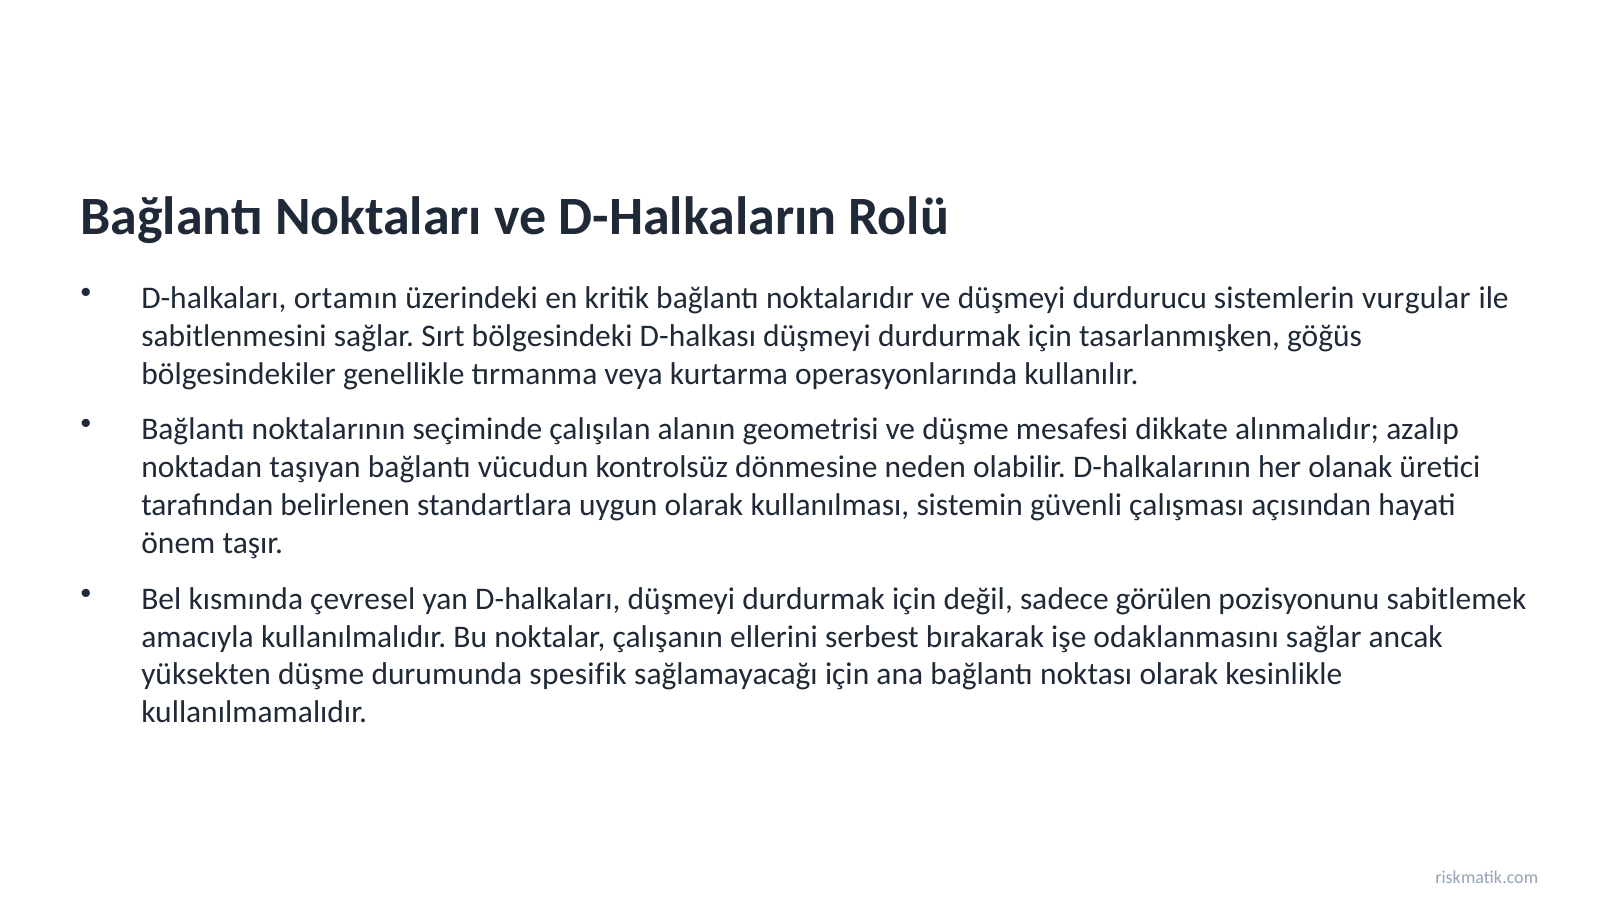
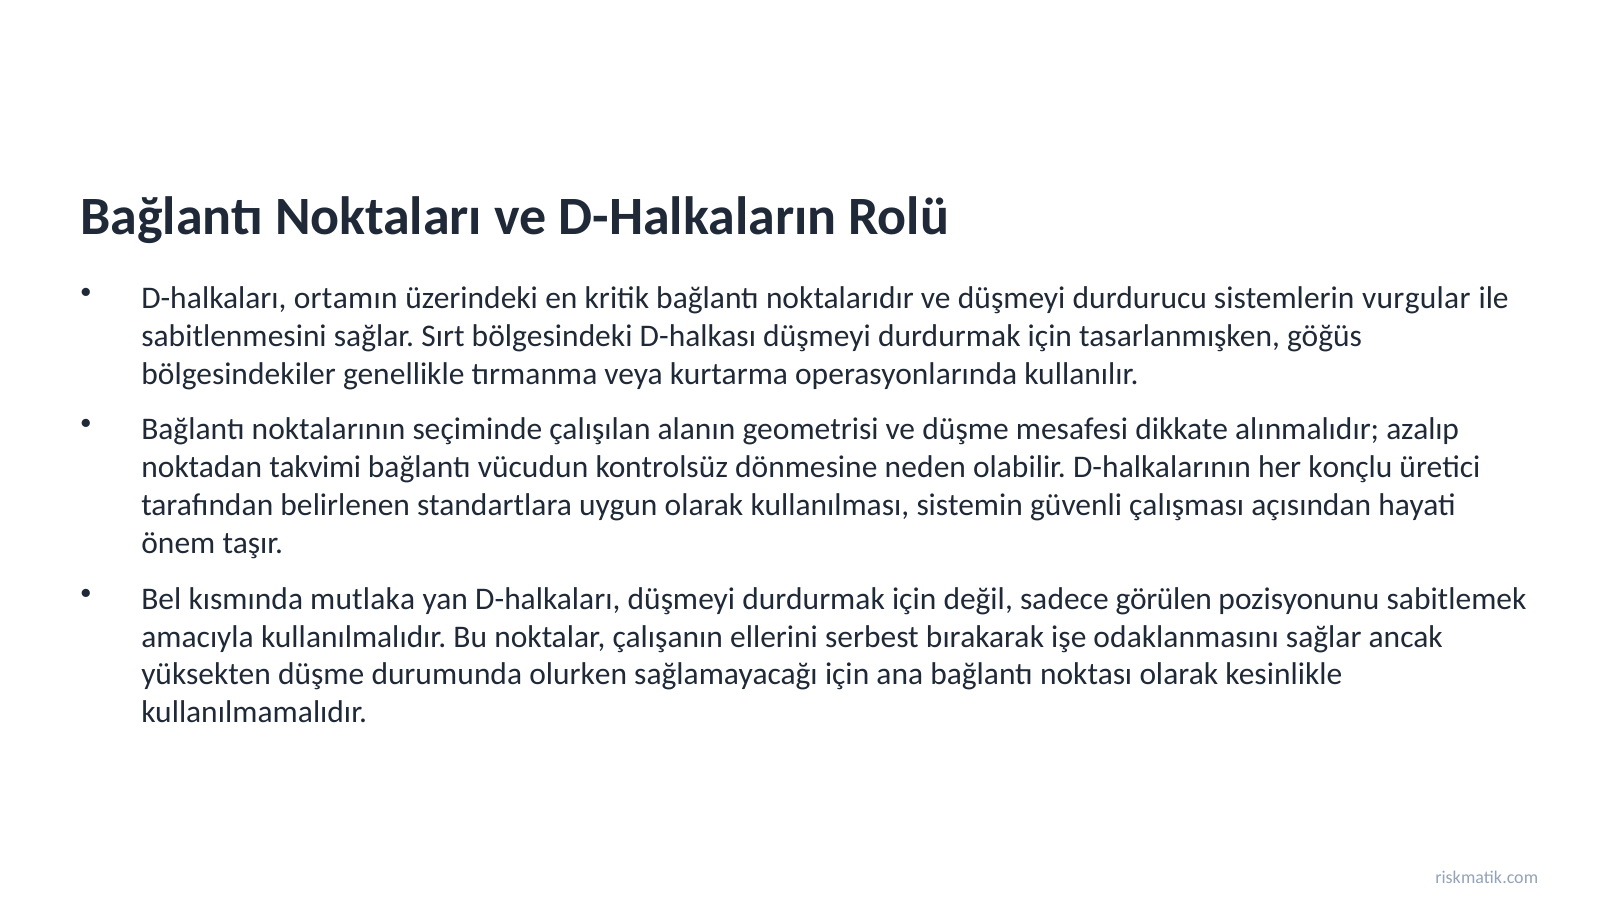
taşıyan: taşıyan -> takvimi (315, 468)
olanak: olanak -> konçlu (1350, 468)
çevresel: çevresel -> mutlaka (363, 599)
spesifik: spesifik -> olurken (578, 675)
